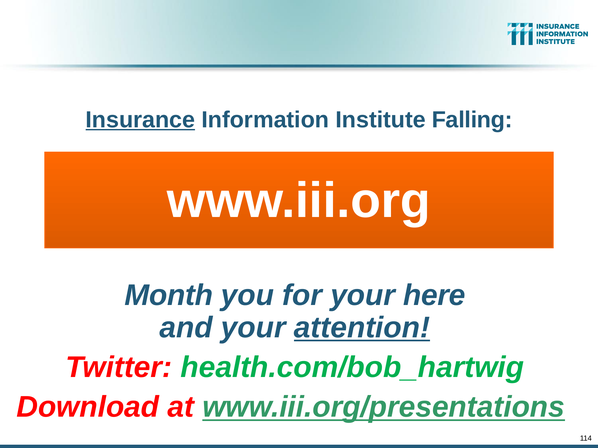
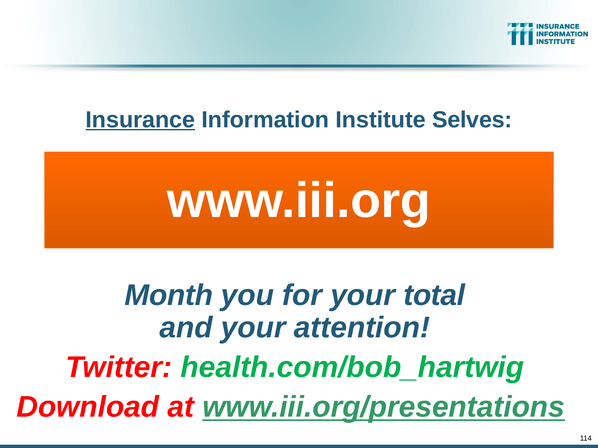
Falling: Falling -> Selves (472, 120)
here: here -> total (434, 296)
attention underline: present -> none (362, 328)
